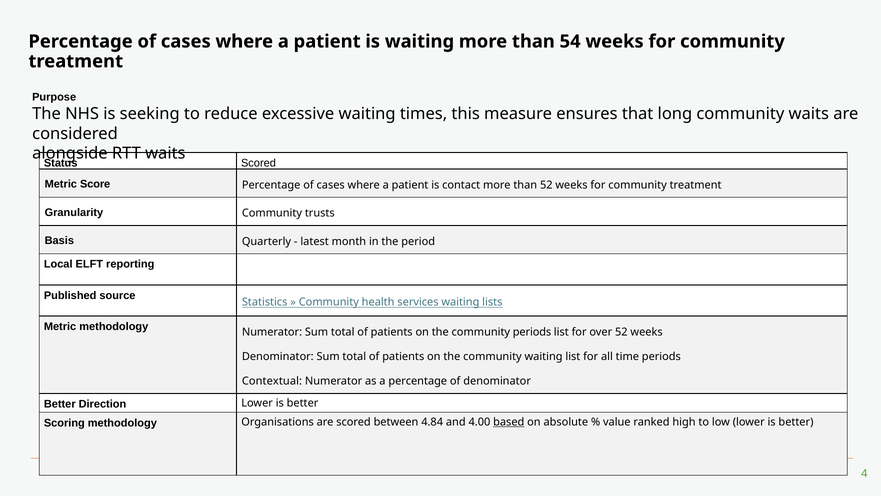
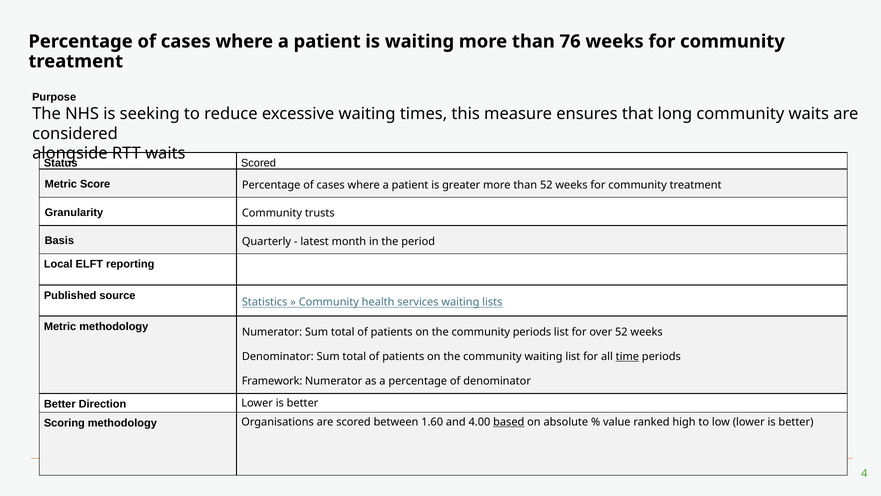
54: 54 -> 76 (570, 41)
contact: contact -> greater (461, 185)
time underline: none -> present (627, 356)
Contextual: Contextual -> Framework (272, 381)
4.84: 4.84 -> 1.60 (432, 422)
